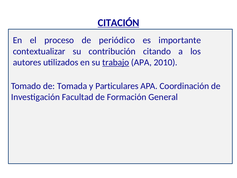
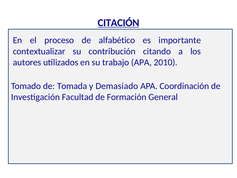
periódico: periódico -> alfabético (117, 40)
trabajo underline: present -> none (116, 62)
Particulares: Particulares -> Demasiado (117, 86)
